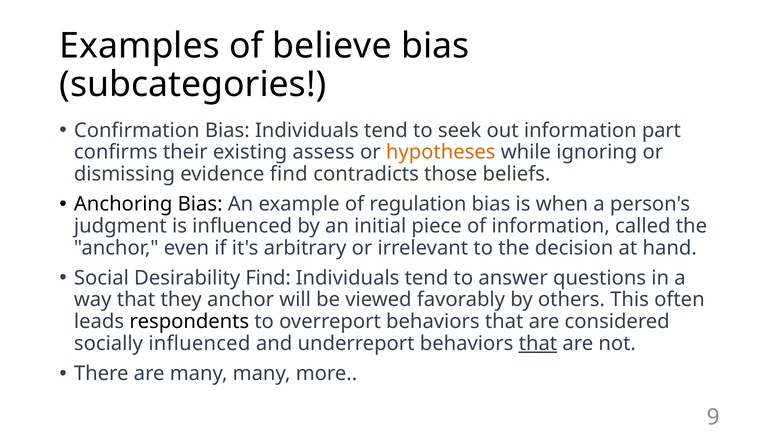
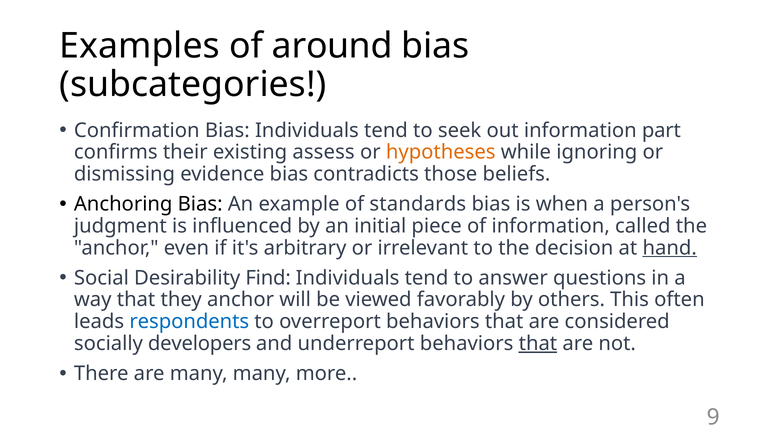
believe: believe -> around (332, 46)
evidence find: find -> bias (289, 174)
regulation: regulation -> standards (418, 204)
hand underline: none -> present (670, 248)
respondents colour: black -> blue (189, 322)
socially influenced: influenced -> developers (200, 344)
